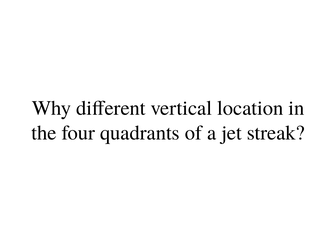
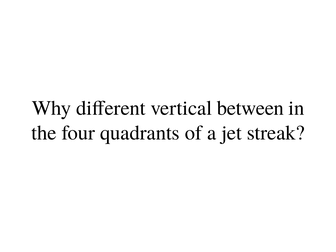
location: location -> between (250, 108)
